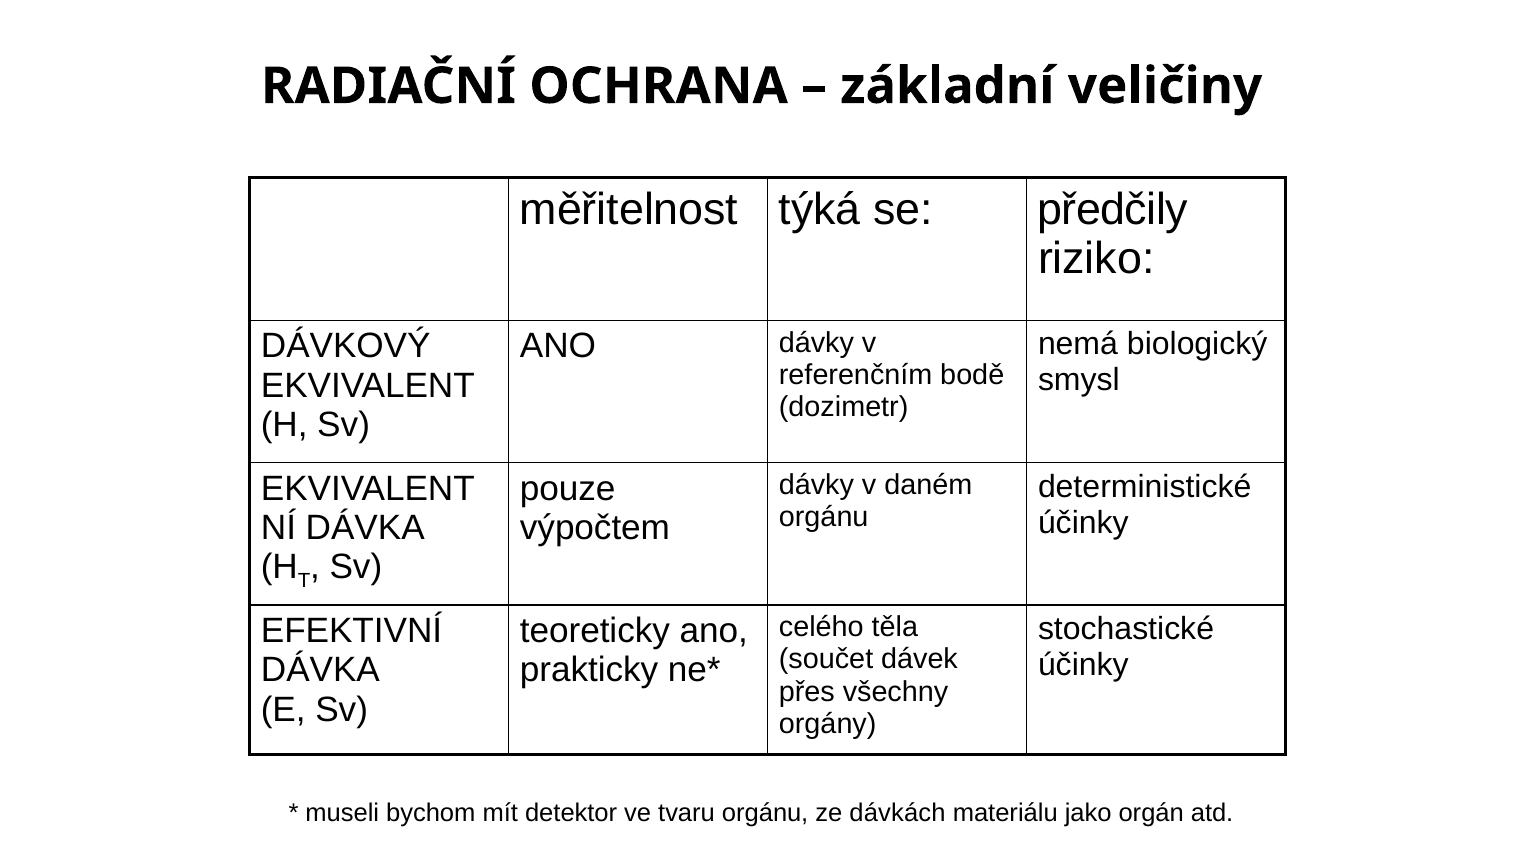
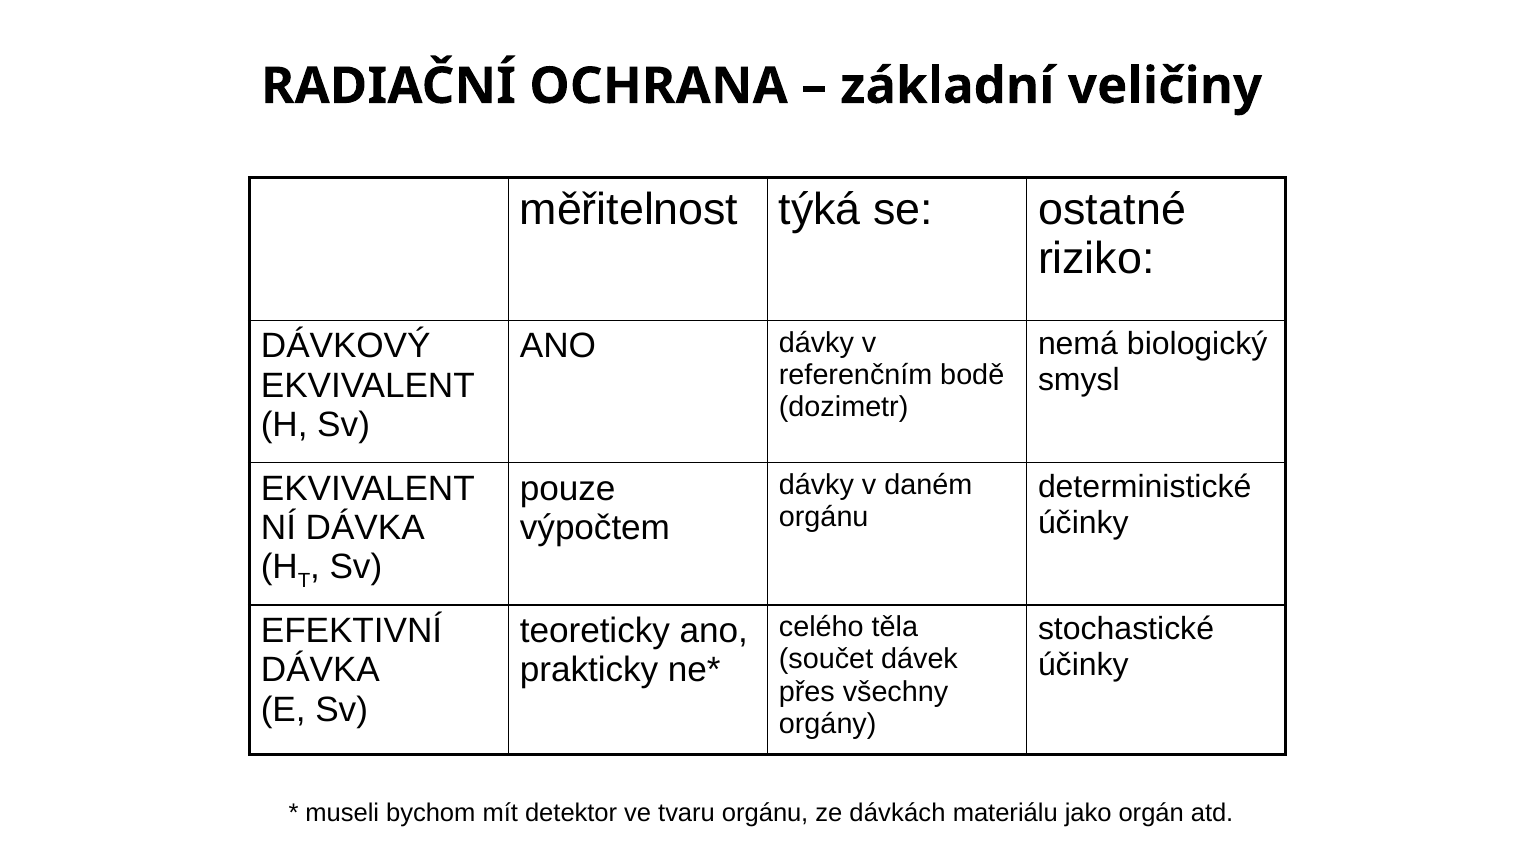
předčily: předčily -> ostatné (1112, 209)
